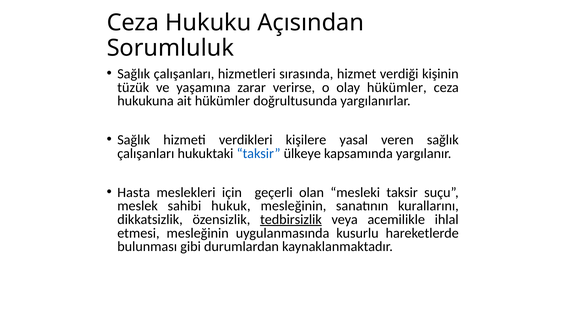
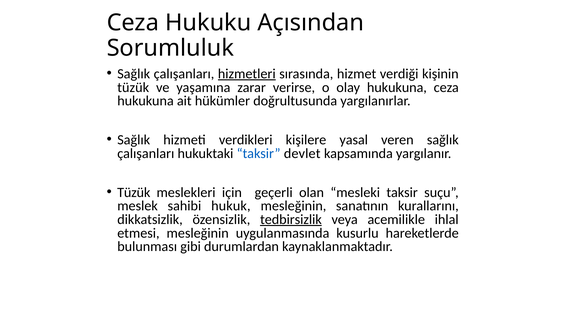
hizmetleri underline: none -> present (247, 74)
olay hükümler: hükümler -> hukukuna (397, 87)
ülkeye: ülkeye -> devlet (302, 154)
Hasta: Hasta -> Tüzük (134, 193)
